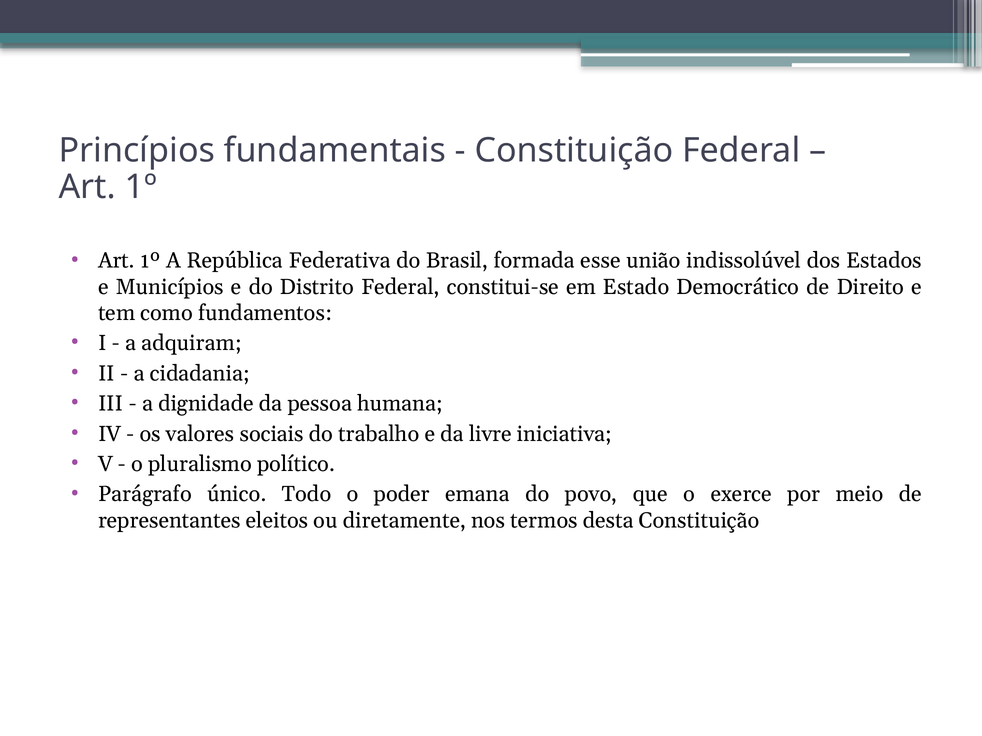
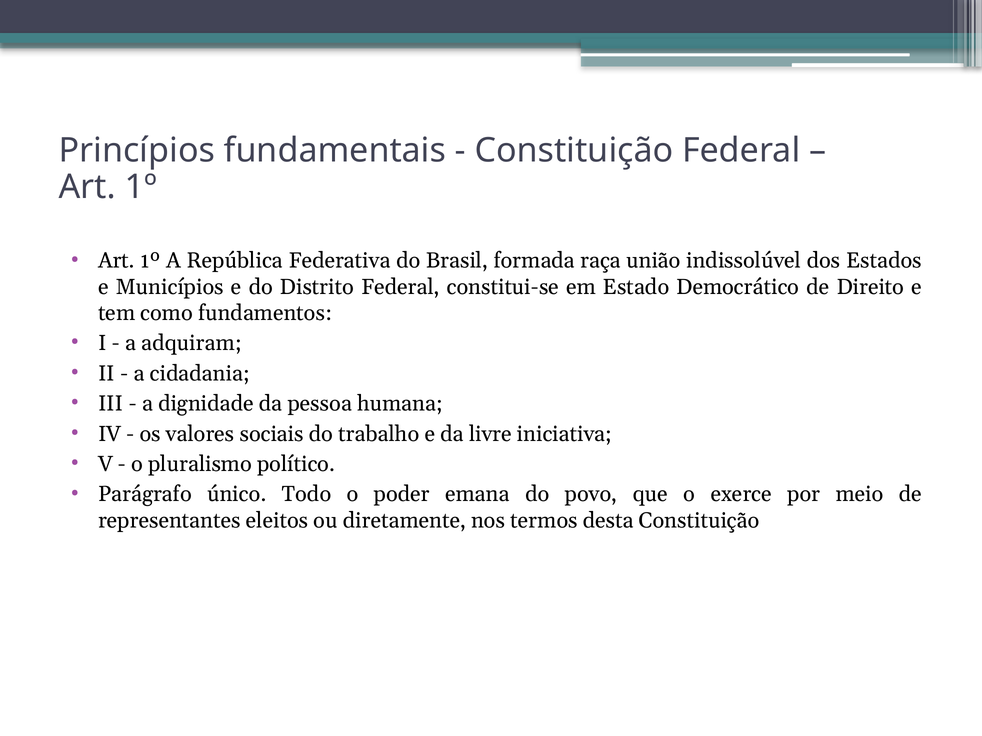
esse: esse -> raça (601, 261)
